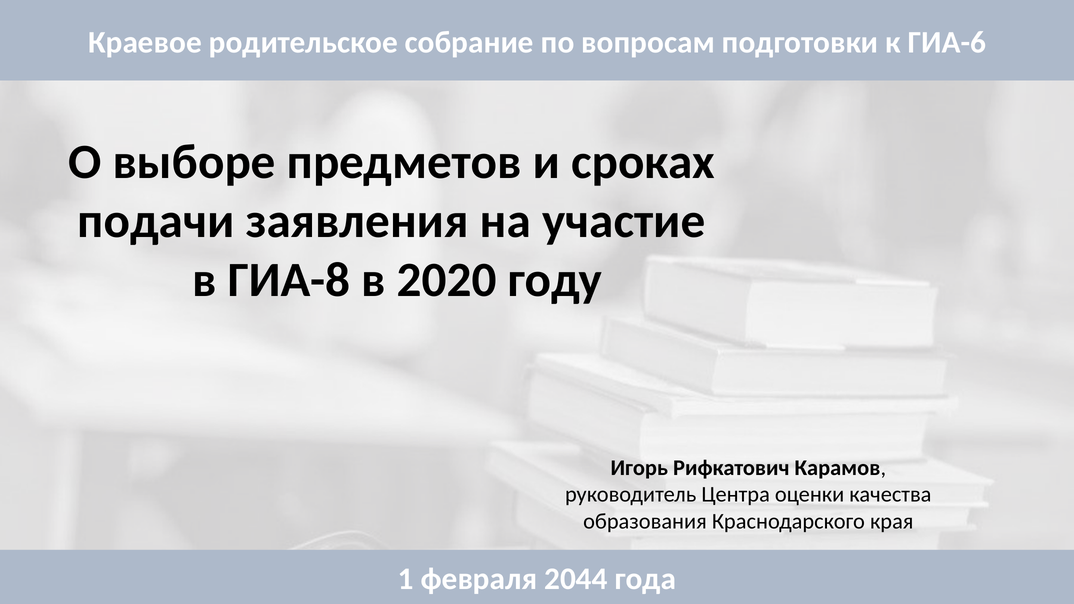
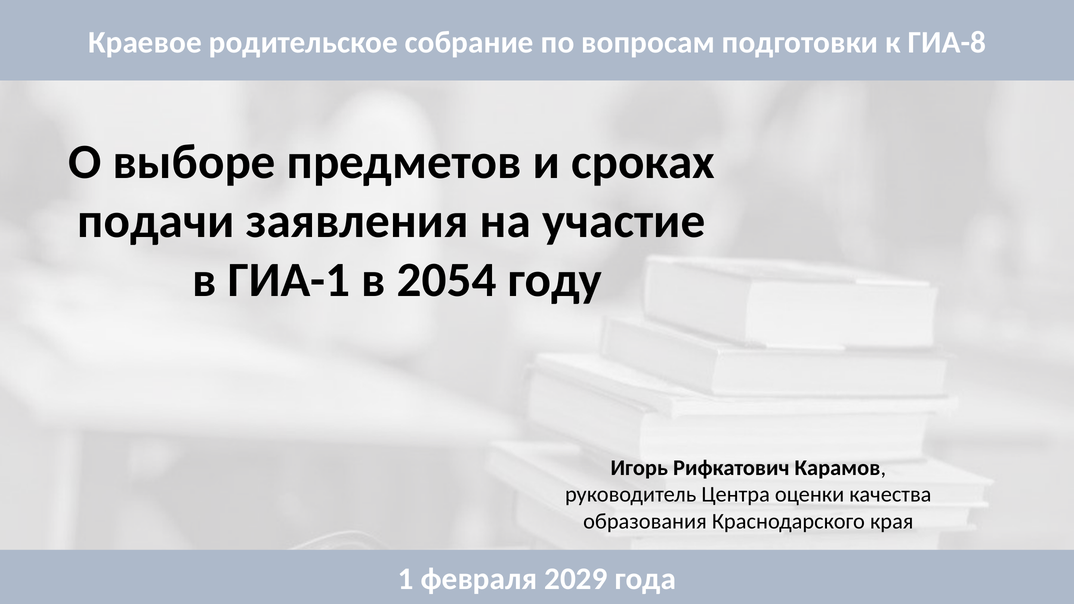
ГИА-6: ГИА-6 -> ГИА-8 (947, 42)
ГИА-8: ГИА-8 -> ГИА-1 (289, 280)
2020: 2020 -> 2054 (447, 280)
2044: 2044 -> 2029 (576, 579)
